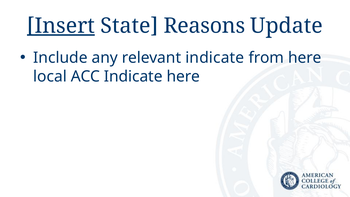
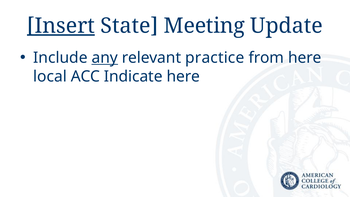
Reasons: Reasons -> Meeting (204, 26)
any underline: none -> present (105, 58)
relevant indicate: indicate -> practice (215, 58)
